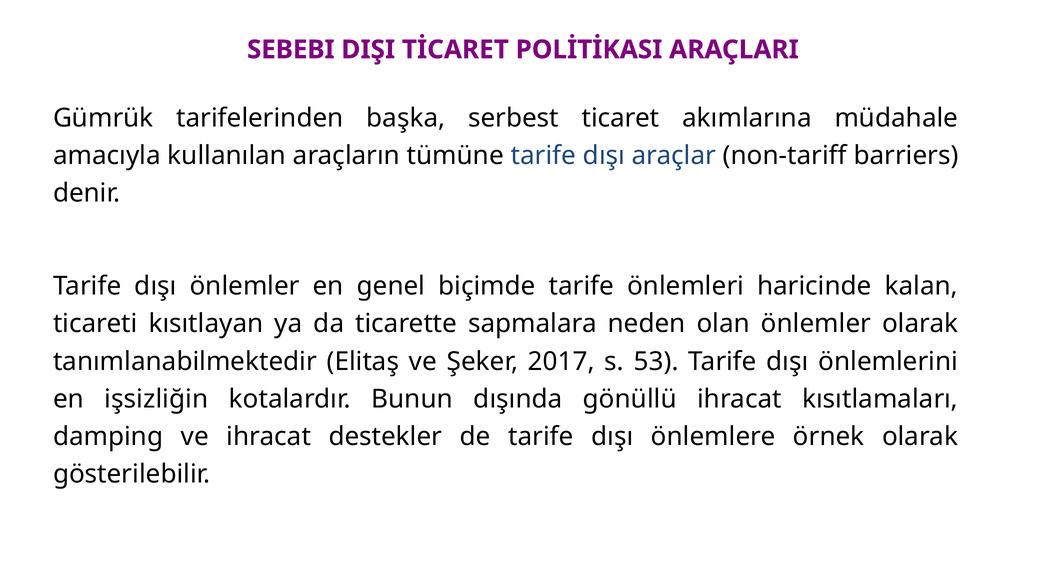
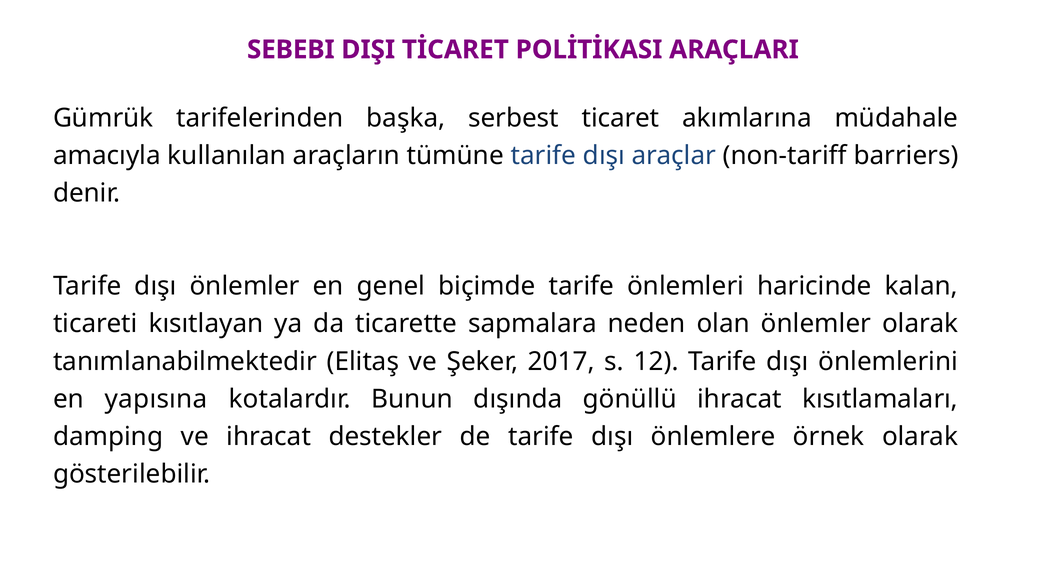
53: 53 -> 12 (656, 361)
işsizliğin: işsizliğin -> yapısına (156, 399)
